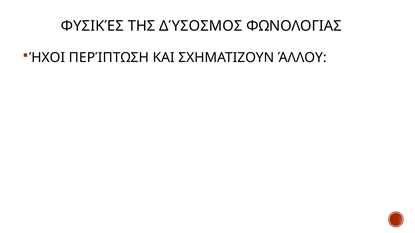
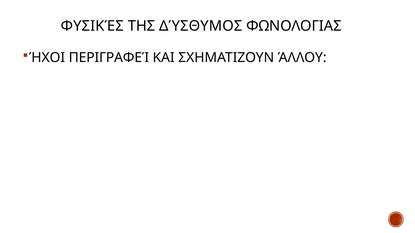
ΔΎΣΟΣΜΟΣ: ΔΎΣΟΣΜΟΣ -> ΔΎΣΘΥΜΟΣ (201, 26)
ΠΕΡΊΠΤΩΣΗ: ΠΕΡΊΠΤΩΣΗ -> ΠΕΡΙΓΡΑΦΕΊ (109, 58)
